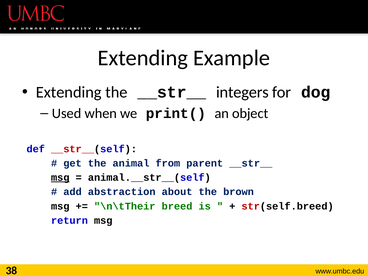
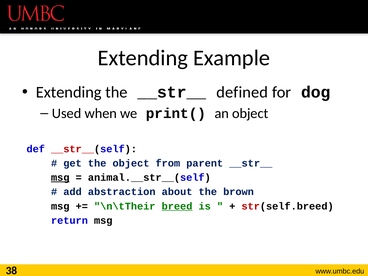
integers: integers -> defined (242, 92)
the animal: animal -> object (131, 163)
breed underline: none -> present (177, 206)
